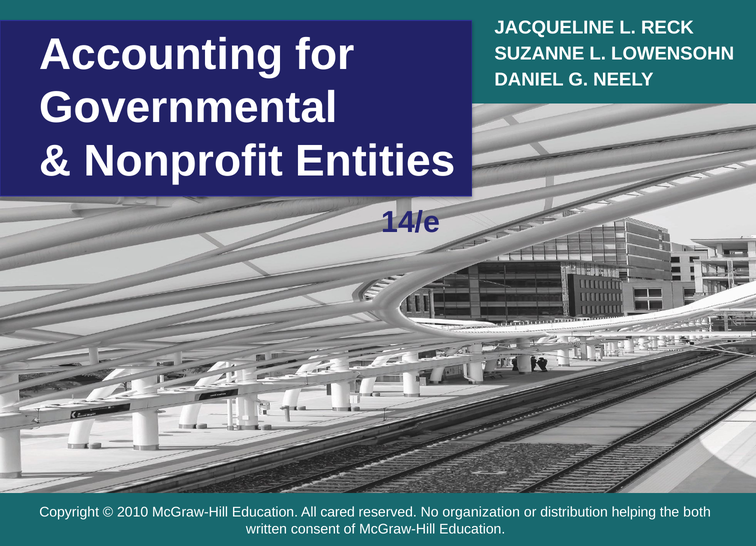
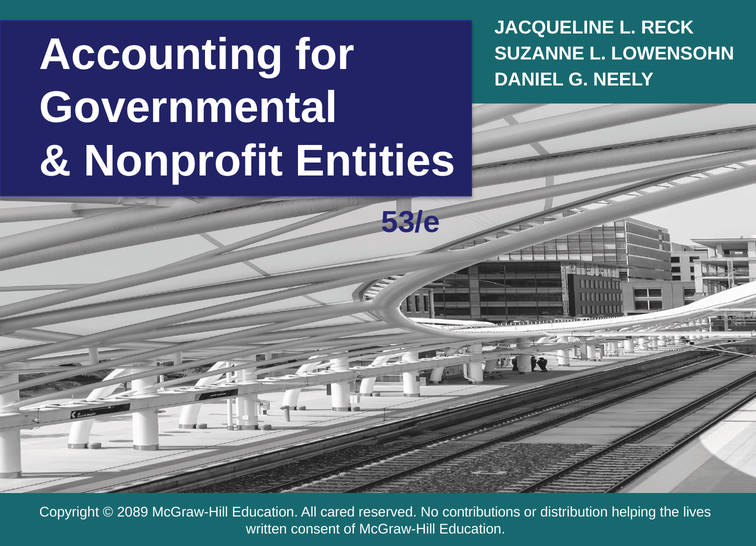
14/e: 14/e -> 53/e (411, 222)
2010: 2010 -> 2089 (133, 512)
organization: organization -> contributions (481, 512)
both: both -> lives (697, 512)
